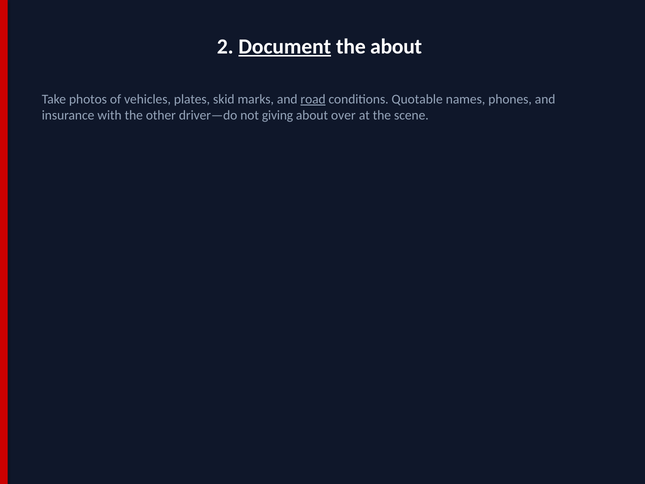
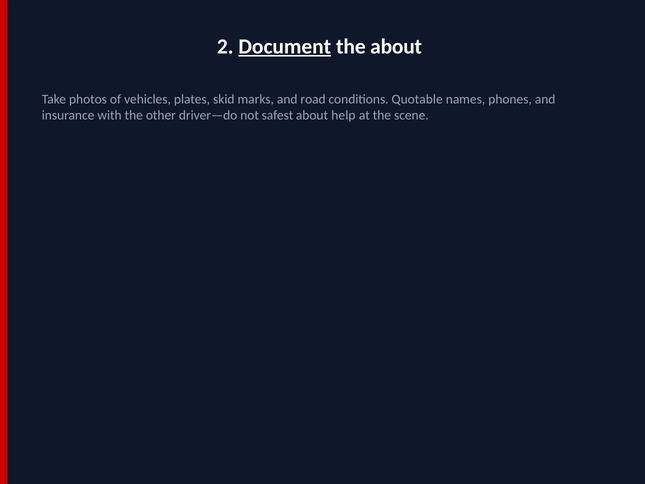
road underline: present -> none (313, 99)
giving: giving -> safest (278, 115)
over: over -> help (343, 115)
